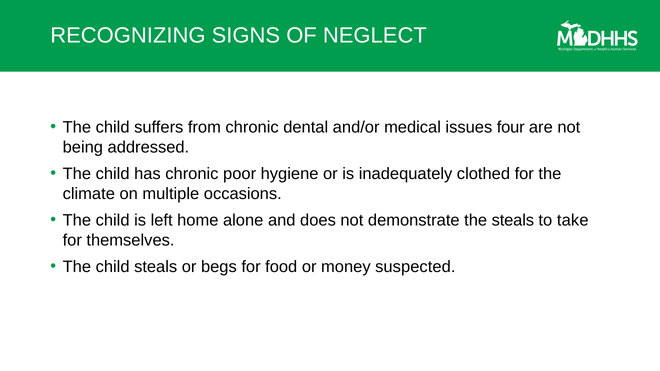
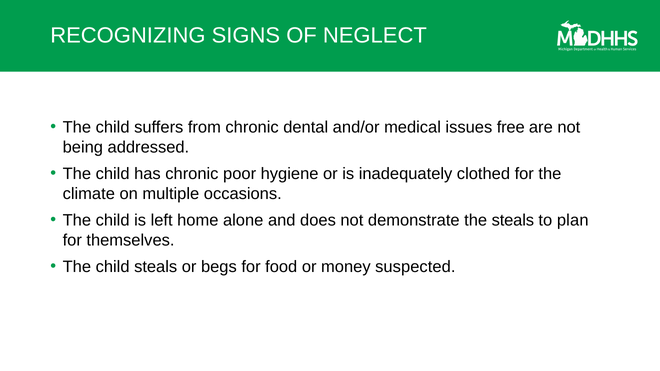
four: four -> free (511, 127)
take: take -> plan (573, 220)
